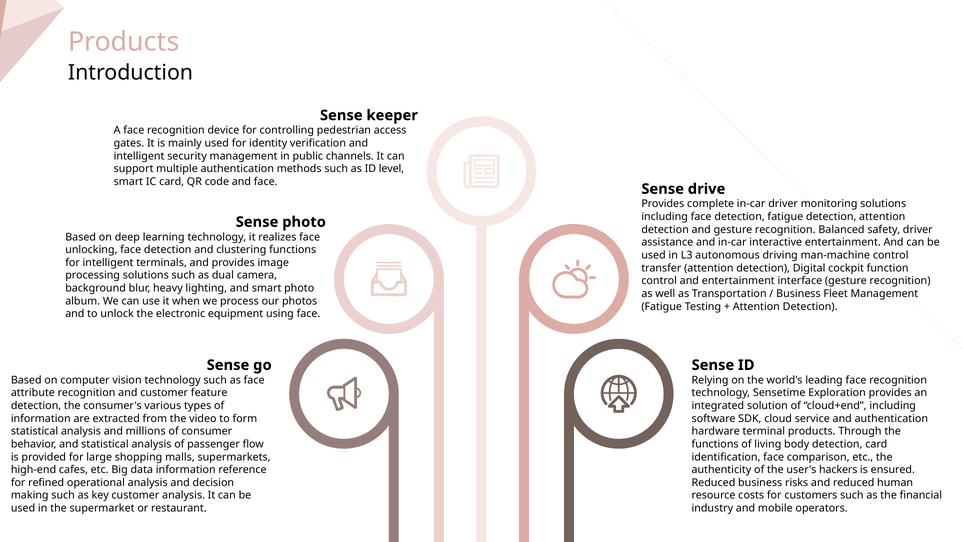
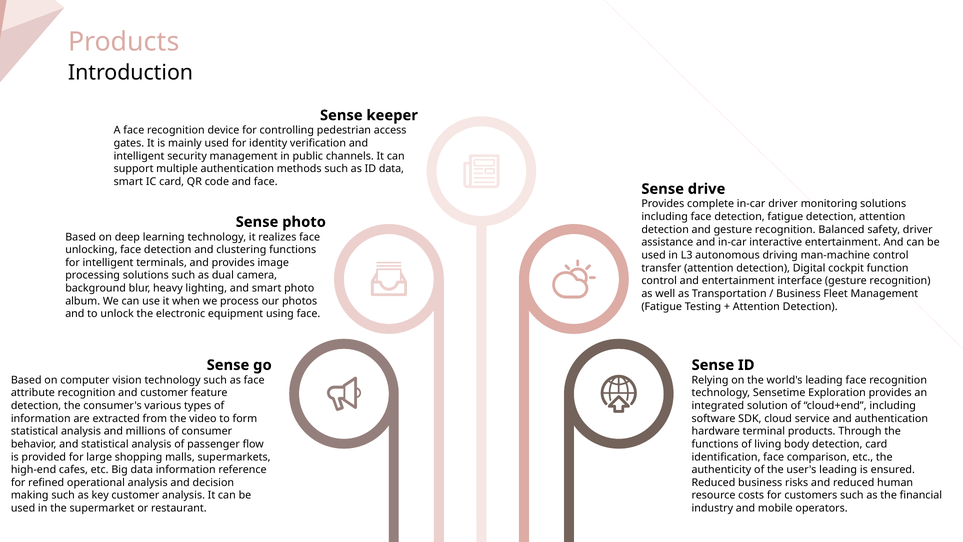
ID level: level -> data (391, 169)
user's hackers: hackers -> leading (838, 470)
